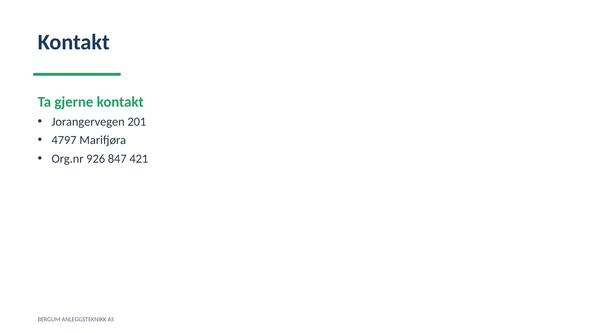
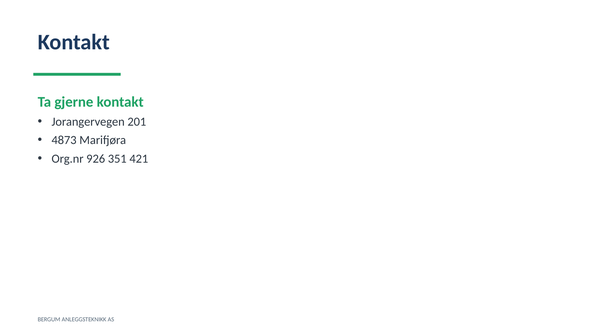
4797: 4797 -> 4873 (64, 140)
847: 847 -> 351 (117, 159)
